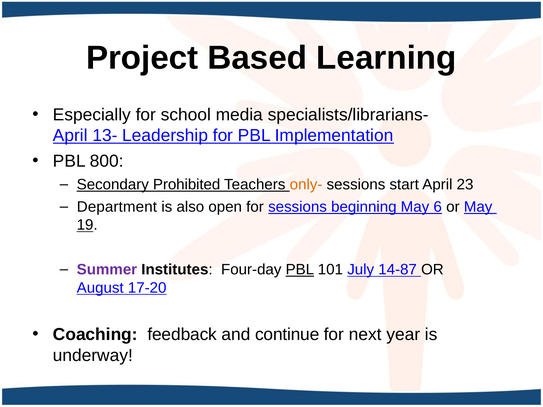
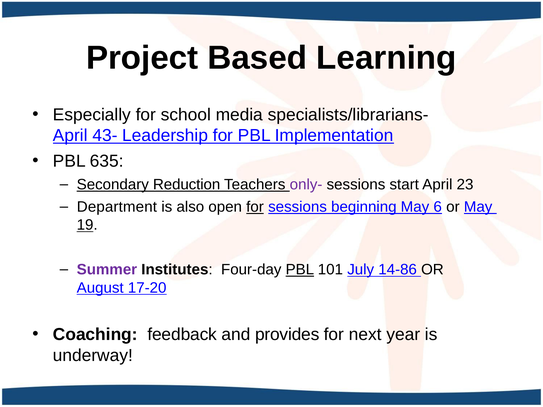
13-: 13- -> 43- (105, 136)
800: 800 -> 635 (107, 161)
Prohibited: Prohibited -> Reduction (187, 185)
only- colour: orange -> purple (306, 185)
for underline: none -> present (255, 207)
14-87: 14-87 -> 14-86 (398, 270)
continue: continue -> provides (287, 335)
